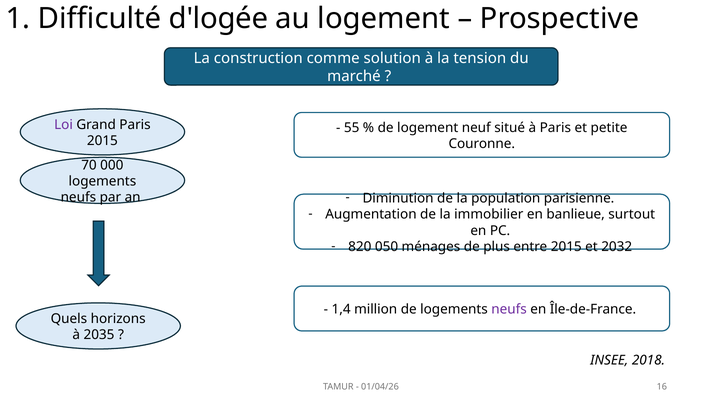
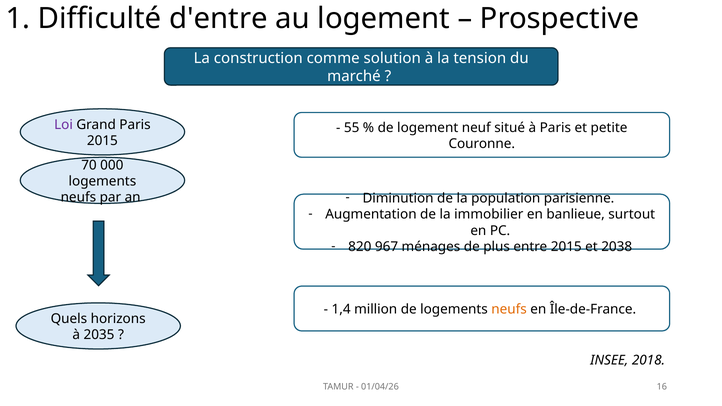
d'logée: d'logée -> d'entre (218, 19)
050: 050 -> 967 (387, 247)
2032: 2032 -> 2038 (617, 247)
neufs colour: purple -> orange (509, 310)
